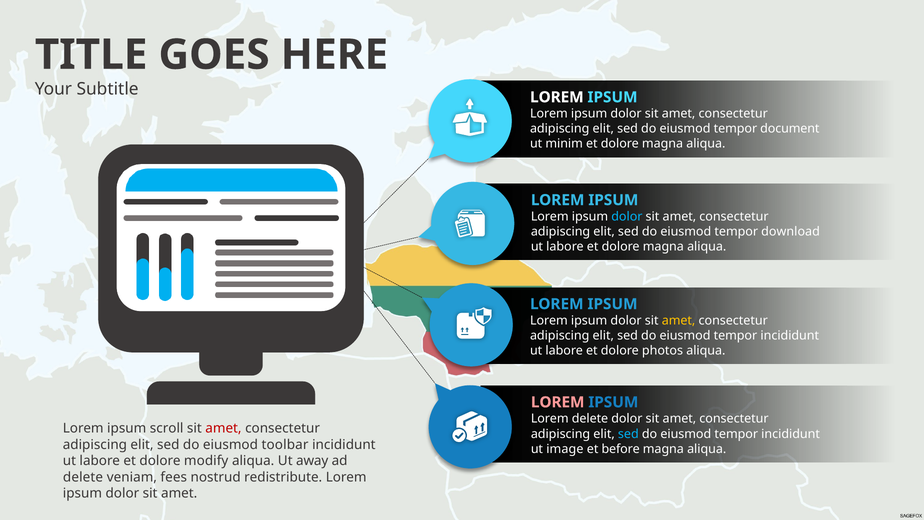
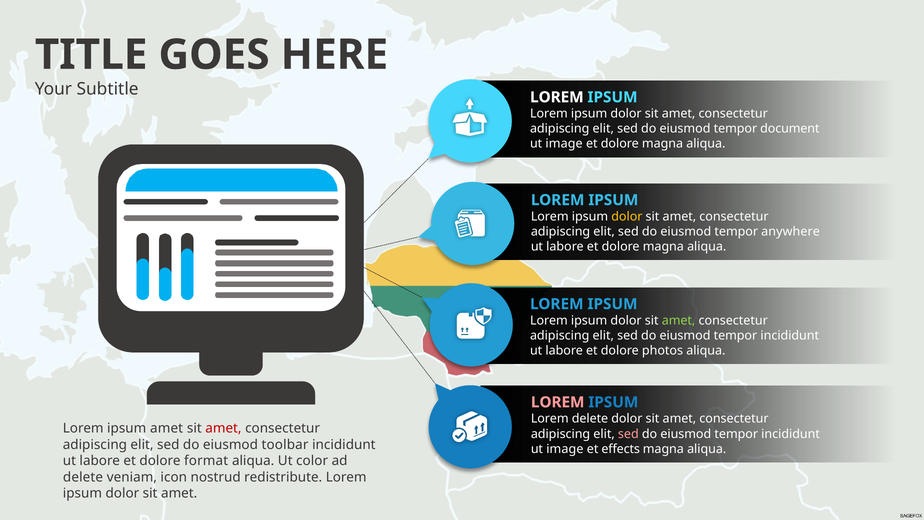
minim: minim -> image (564, 144)
dolor colour: light blue -> yellow (627, 217)
download: download -> anywhere (791, 232)
amet colour: yellow -> light green (679, 320)
ipsum scroll: scroll -> amet (167, 428)
sed colour: light blue -> pink (628, 434)
before: before -> effects (621, 449)
modify: modify -> format (206, 461)
away: away -> color (312, 461)
fees: fees -> icon (174, 477)
